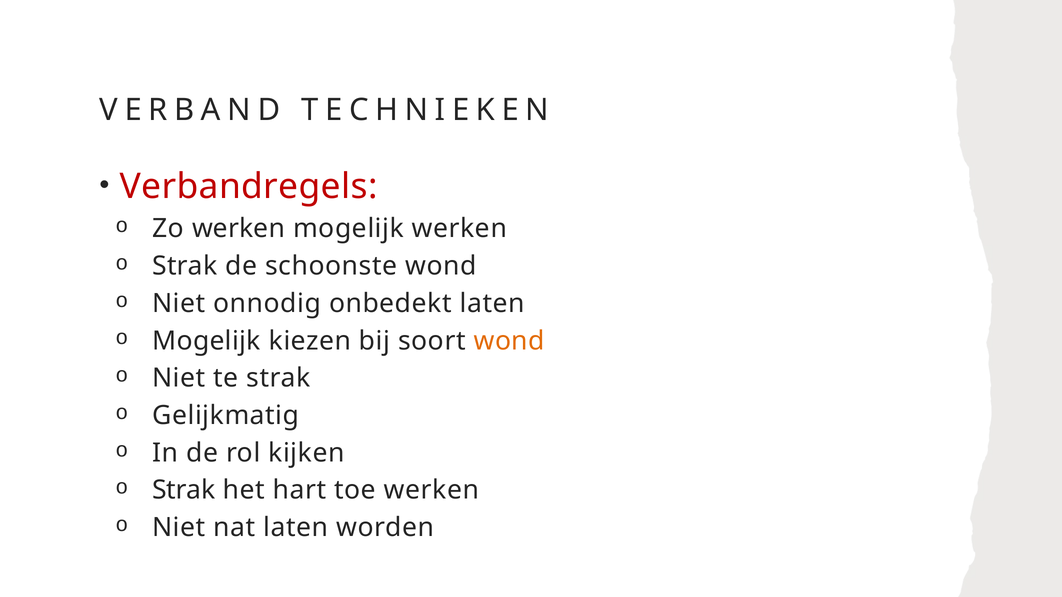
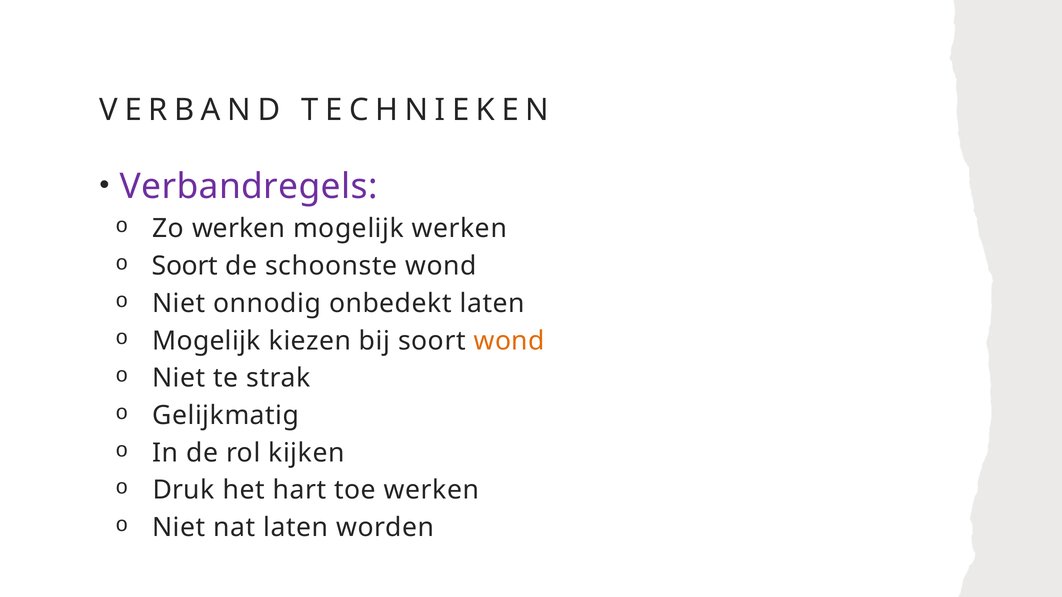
Verbandregels colour: red -> purple (249, 187)
Strak: Strak -> Soort (185, 266)
Strak: Strak -> Druk (183, 490)
